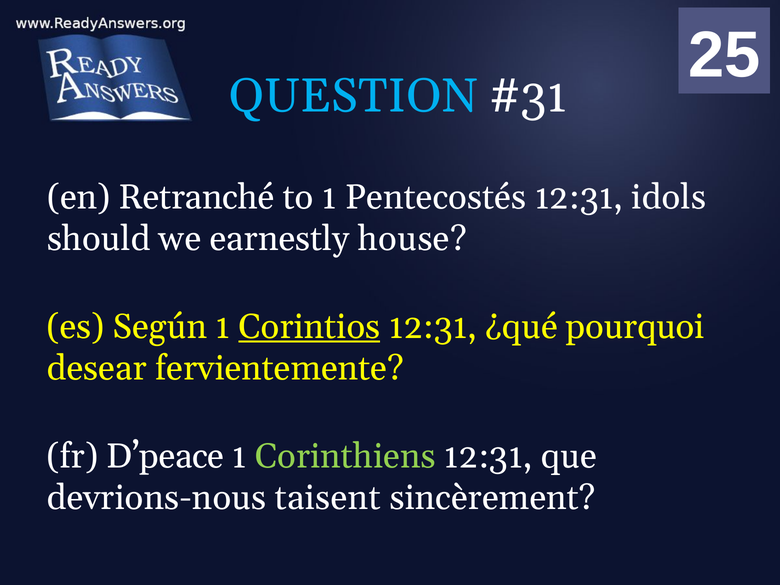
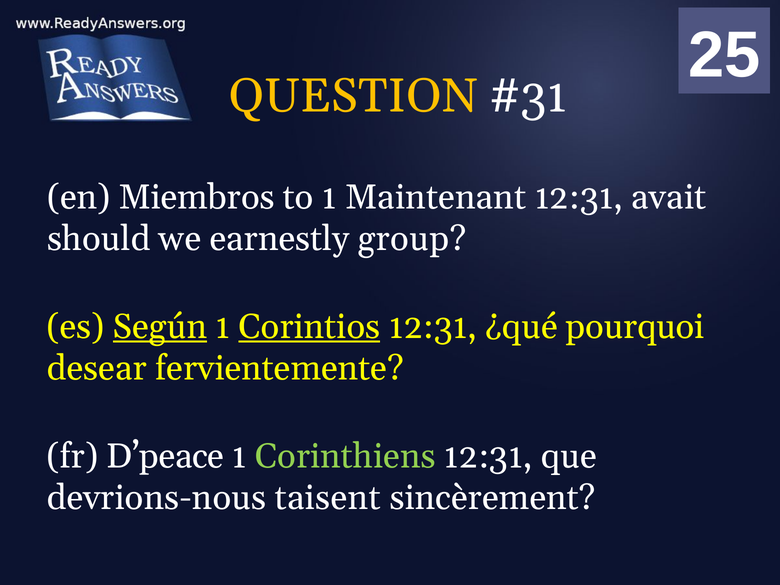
QUESTION colour: light blue -> yellow (353, 96)
Retranché: Retranché -> Miembros (197, 197)
Pentecostés: Pentecostés -> Maintenant (436, 197)
idols: idols -> avait (669, 197)
house: house -> group (412, 239)
Según underline: none -> present (160, 327)
